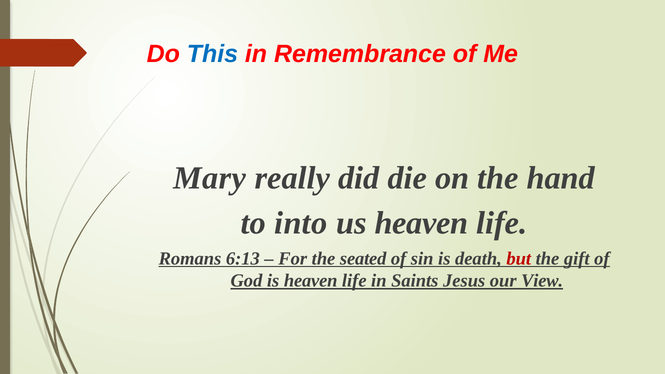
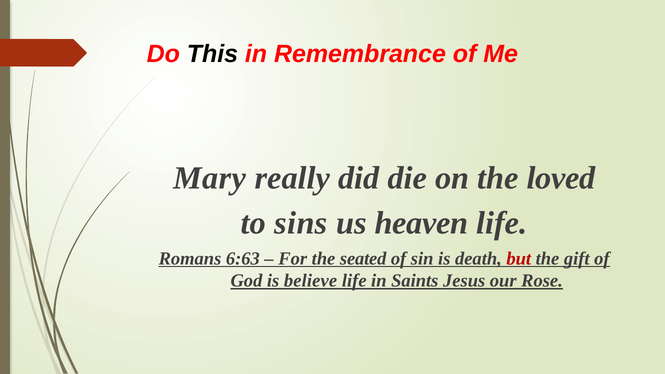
This colour: blue -> black (212, 54)
hand: hand -> loved (561, 178)
into: into -> sins (301, 223)
6:13: 6:13 -> 6:63 (243, 258)
is heaven: heaven -> believe (310, 281)
View: View -> Rose (542, 281)
